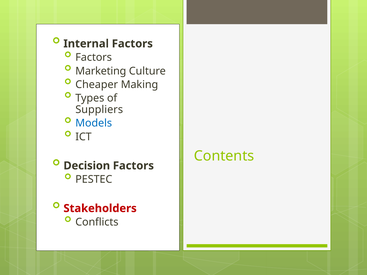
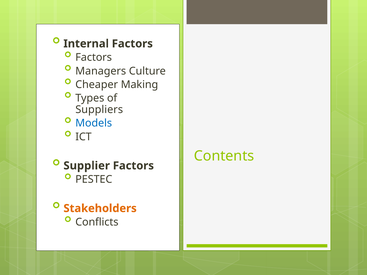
Marketing: Marketing -> Managers (101, 71)
Decision: Decision -> Supplier (87, 166)
Stakeholders colour: red -> orange (100, 209)
